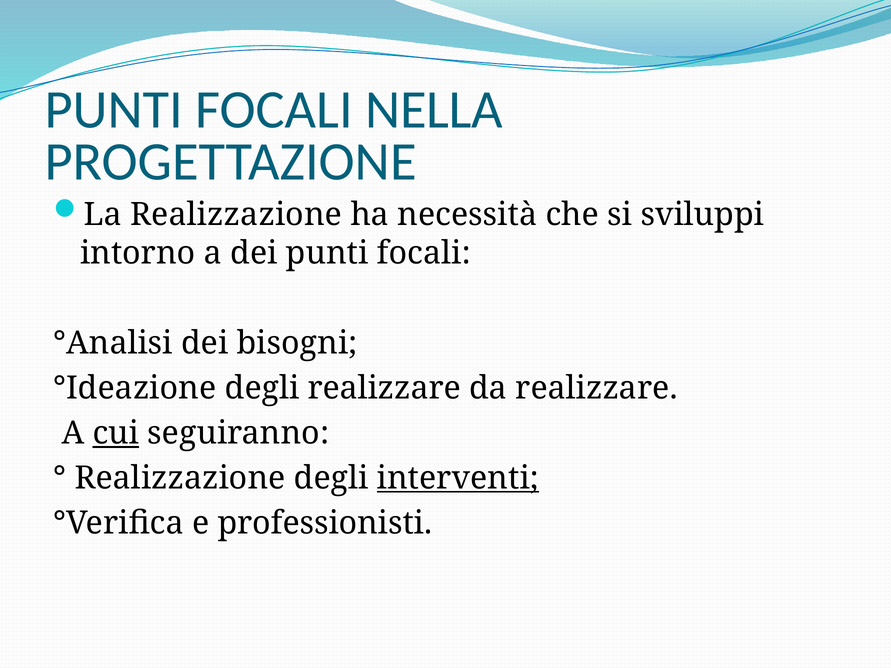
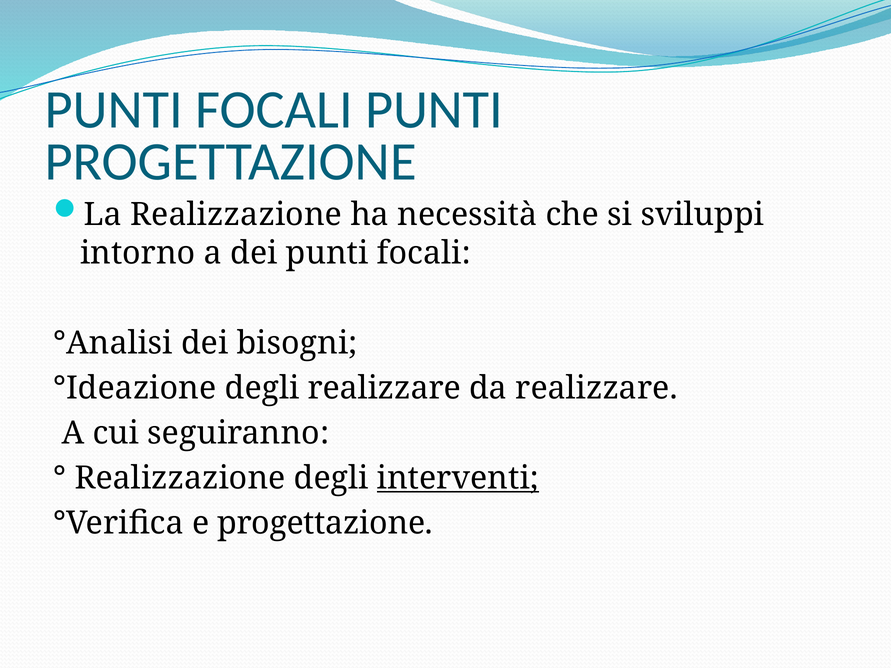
FOCALI NELLA: NELLA -> PUNTI (434, 110)
cui underline: present -> none (116, 433)
e professionisti: professionisti -> progettazione (325, 523)
